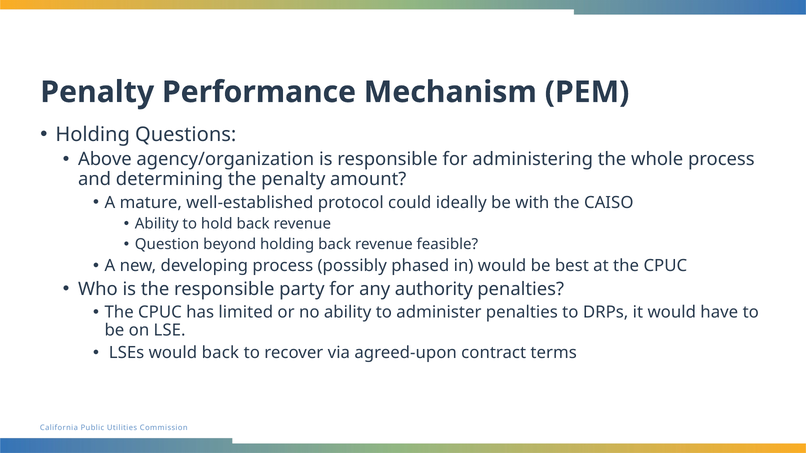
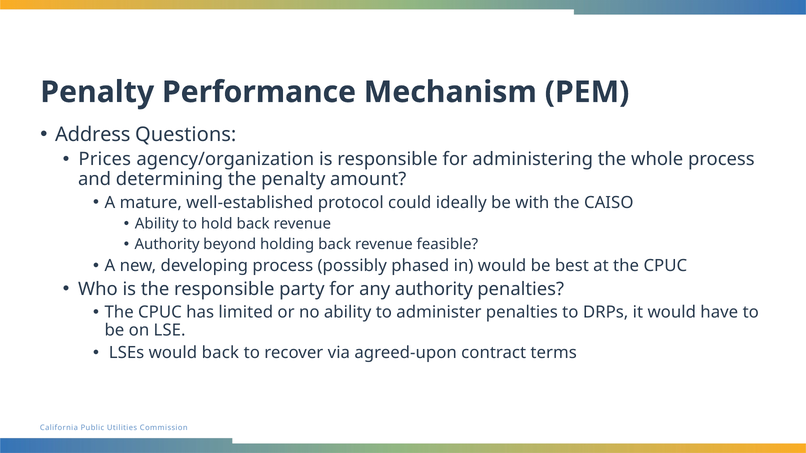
Holding: Holding -> Address (93, 134)
Above: Above -> Prices (105, 159)
Question: Question -> Authority (167, 245)
